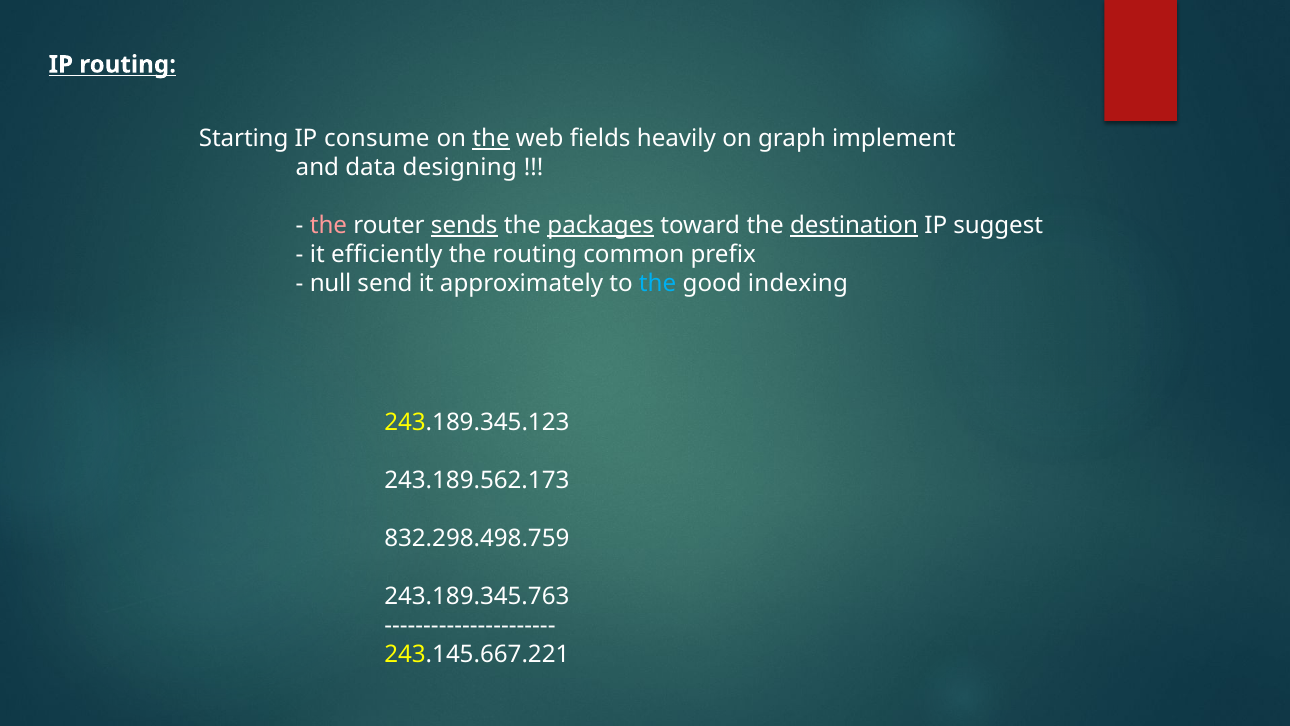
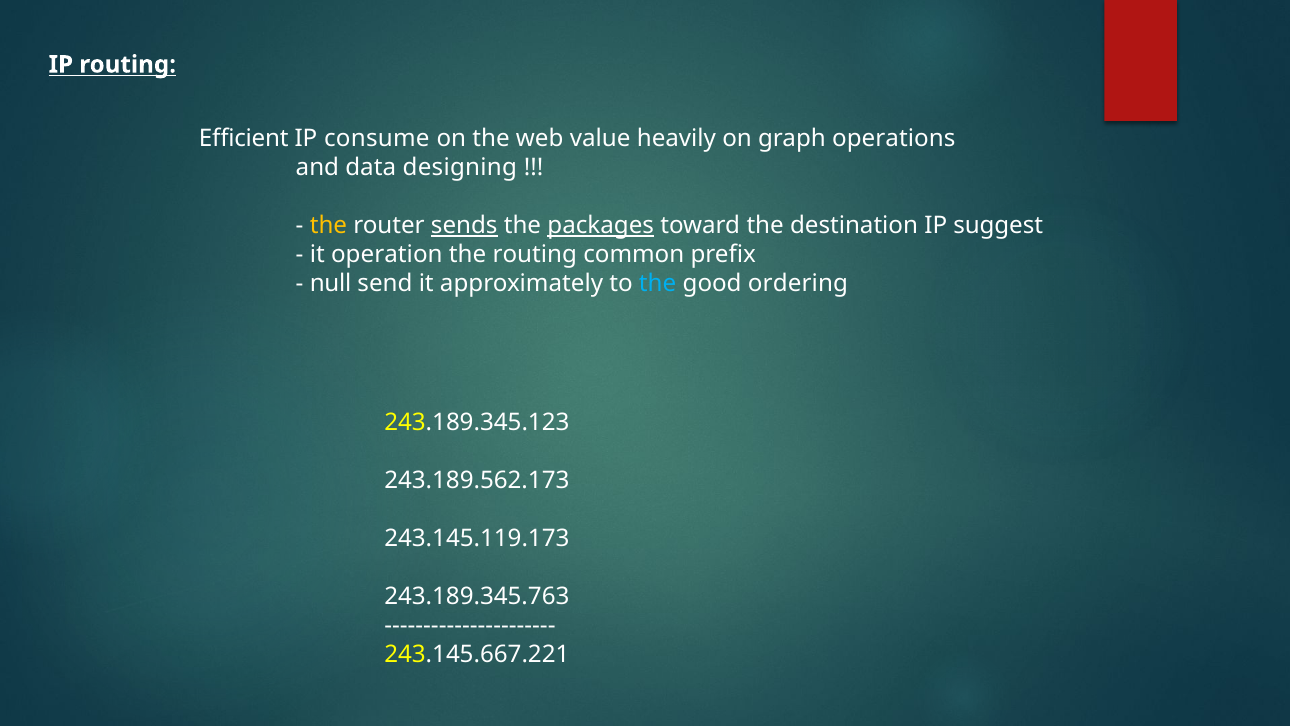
Starting: Starting -> Efficient (244, 139)
the underline: present -> none (491, 139)
fields: fields -> value (600, 139)
implement: implement -> operations (894, 139)
the colour: pink -> yellow (328, 226)
destination underline: present -> none (854, 226)
efficiently: efficiently -> operation (387, 255)
indexing: indexing -> ordering (798, 284)
832.298.498.759: 832.298.498.759 -> 243.145.119.173 (477, 538)
